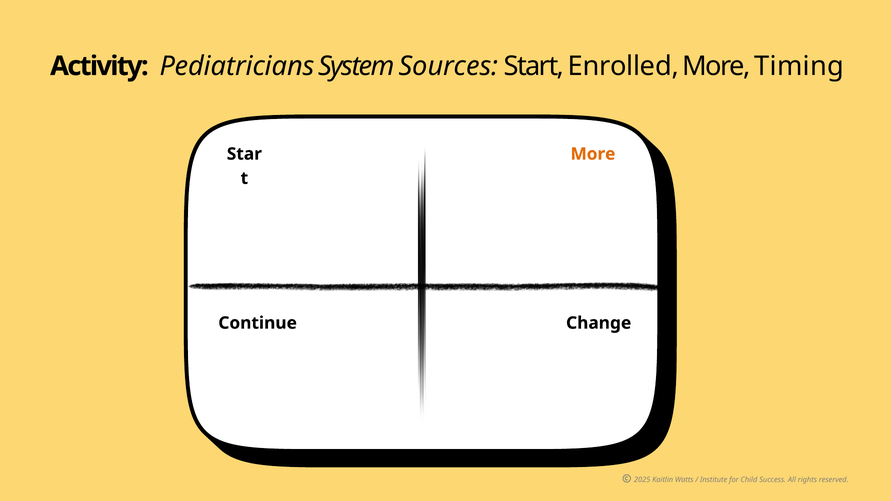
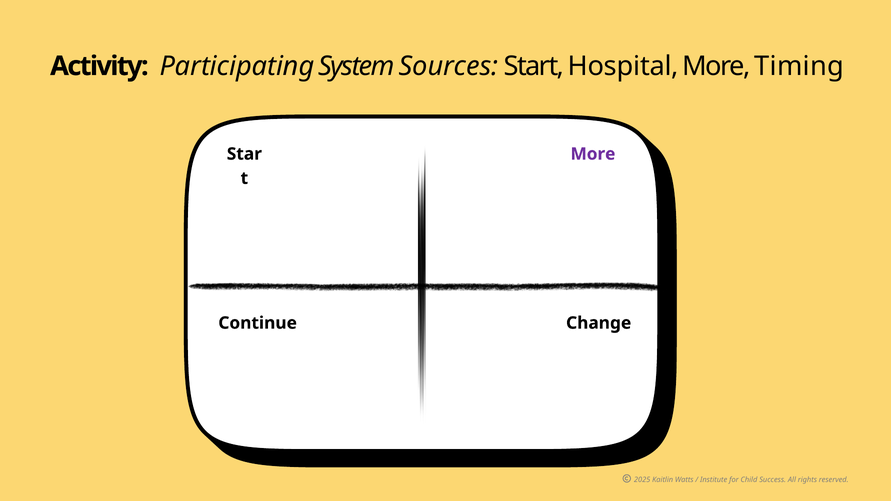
Pediatricians: Pediatricians -> Participating (237, 66)
Enrolled: Enrolled -> Hospital (623, 66)
More colour: orange -> purple (593, 154)
